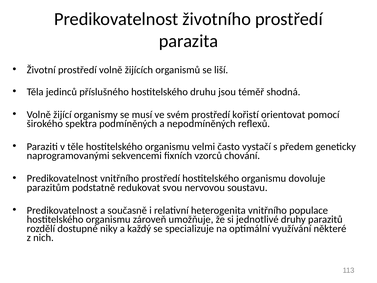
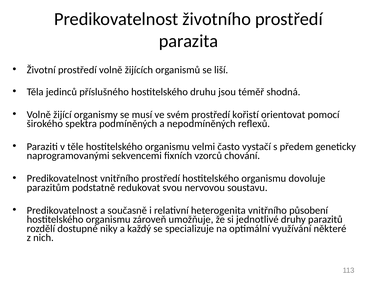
populace: populace -> působení (309, 210)
